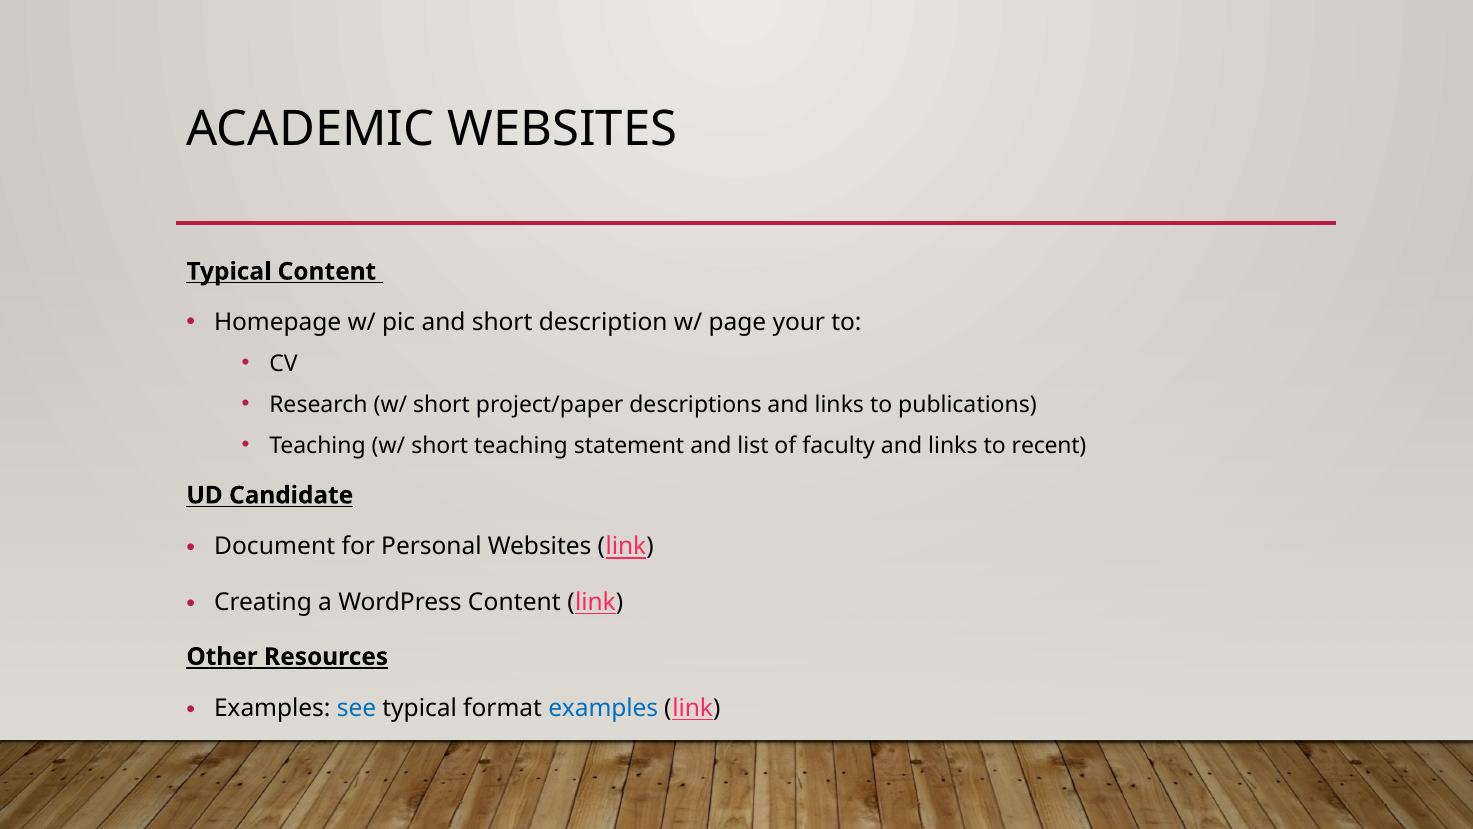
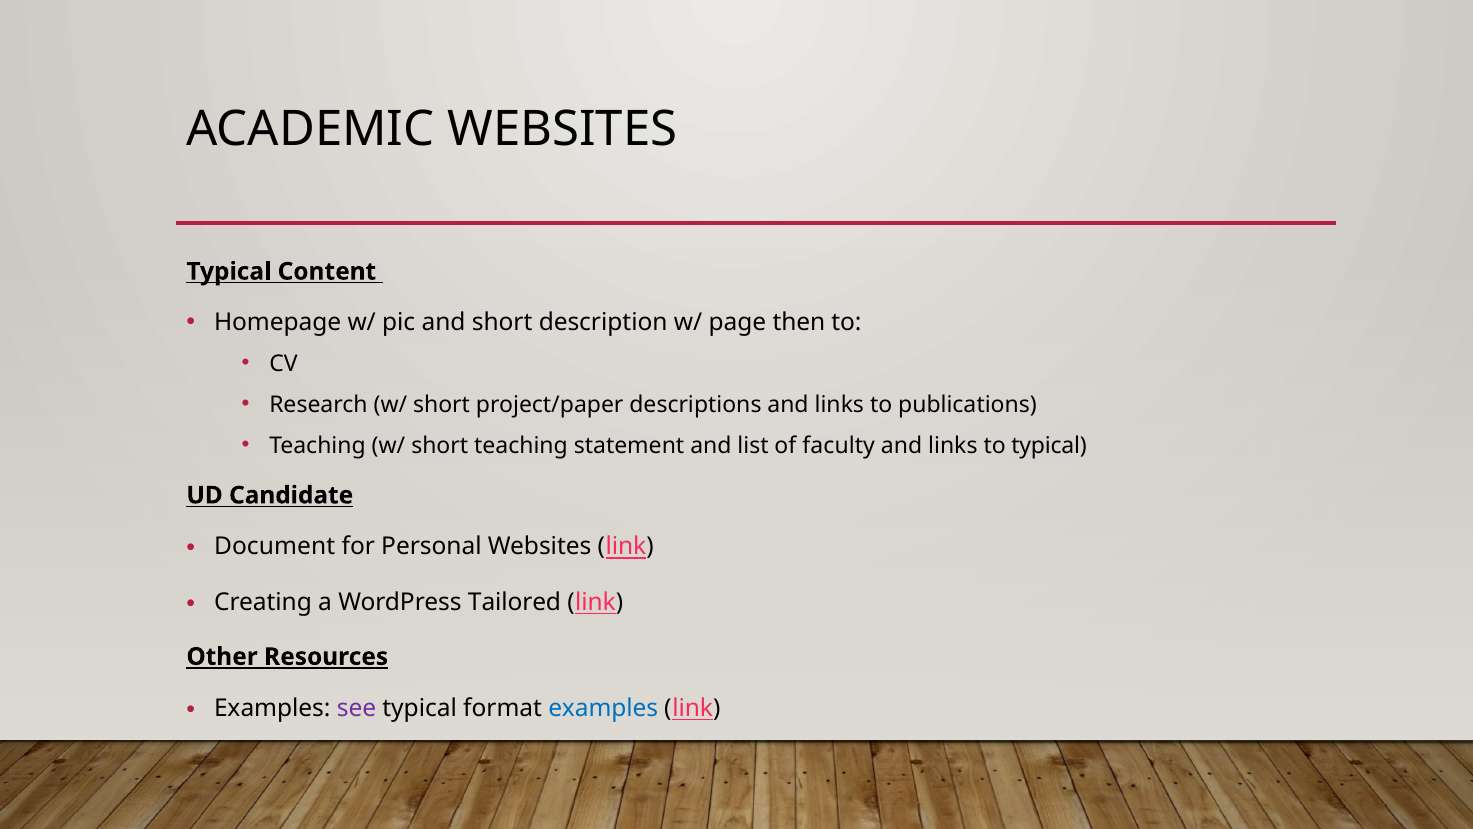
your: your -> then (799, 322)
to recent: recent -> typical (1049, 445)
WordPress Content: Content -> Tailored (515, 602)
see colour: blue -> purple (356, 708)
